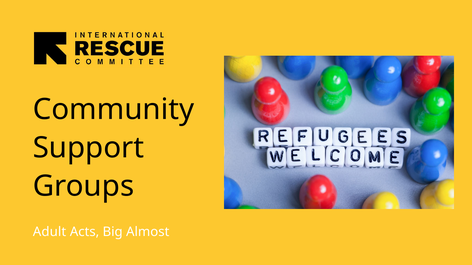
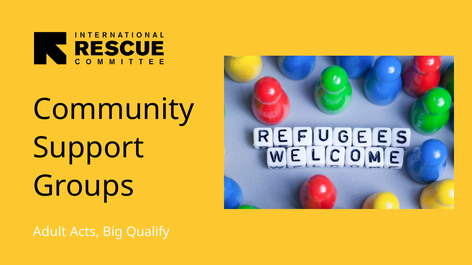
Almost: Almost -> Qualify (148, 232)
